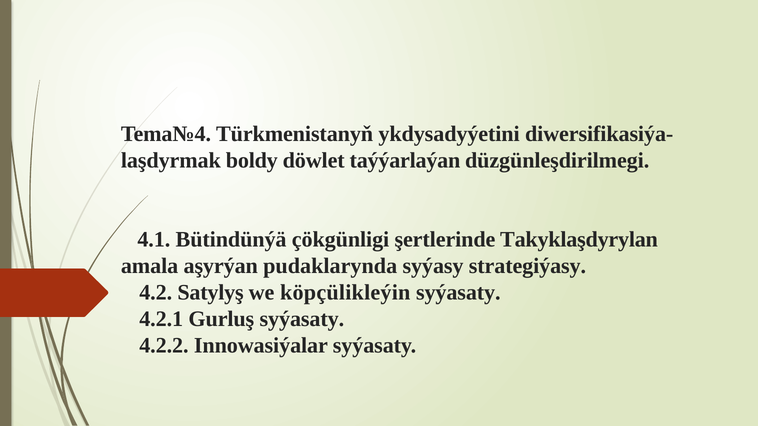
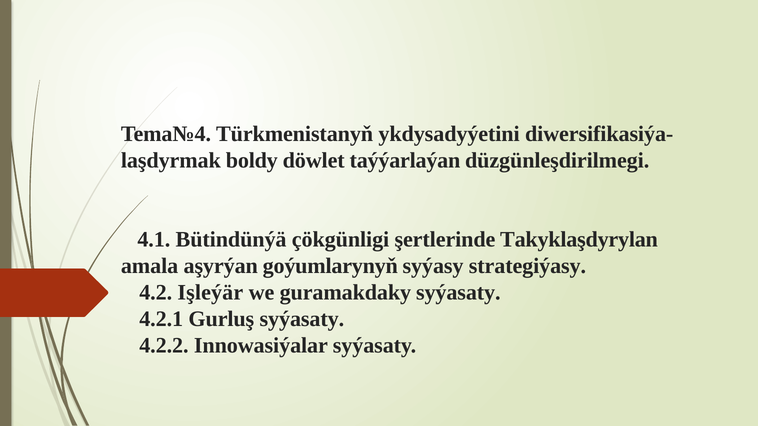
pudaklarynda: pudaklarynda -> goýumlarynyň (330, 266)
Satylyş: Satylyş -> Işleýär (210, 293)
köpçülikleýin: köpçülikleýin -> guramakdaky (345, 293)
